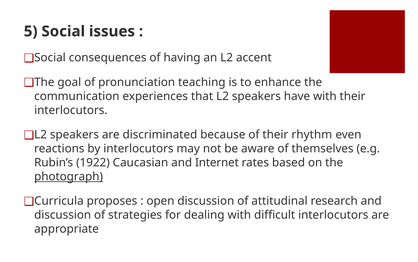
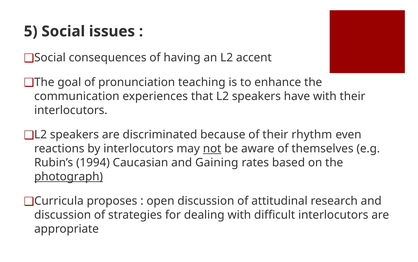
not underline: none -> present (212, 148)
1922: 1922 -> 1994 (93, 162)
Internet: Internet -> Gaining (217, 162)
